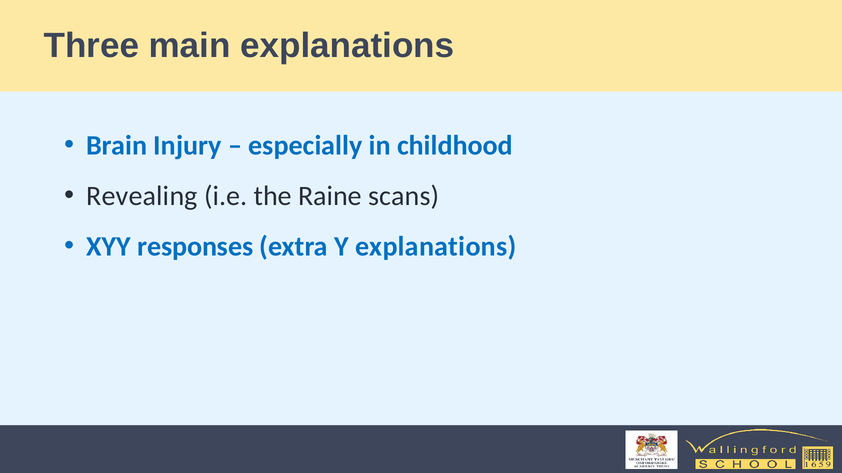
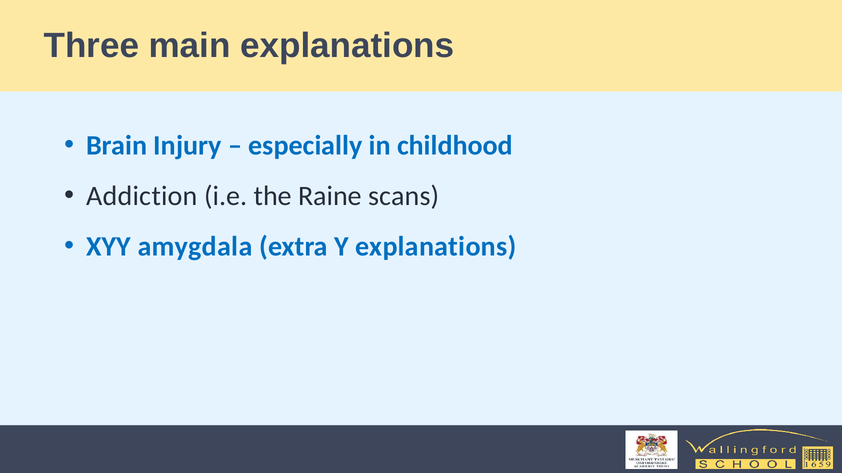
Revealing: Revealing -> Addiction (142, 196)
responses: responses -> amygdala (195, 247)
